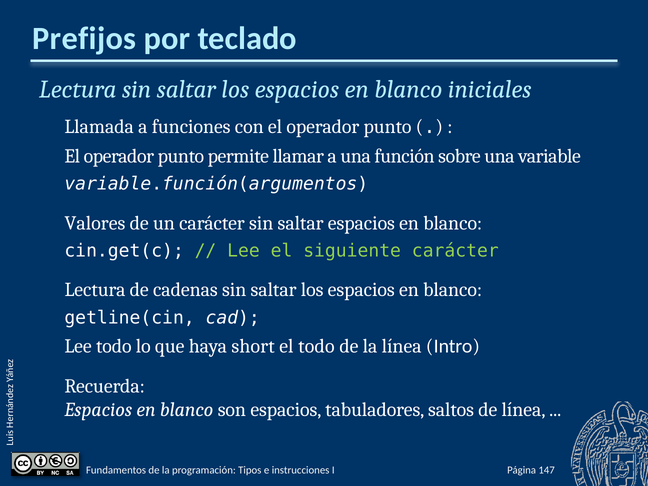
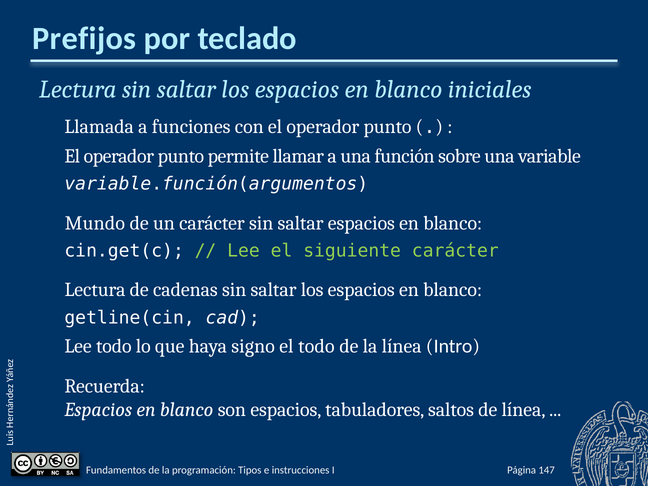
Valores: Valores -> Mundo (95, 223)
short: short -> signo (253, 346)
